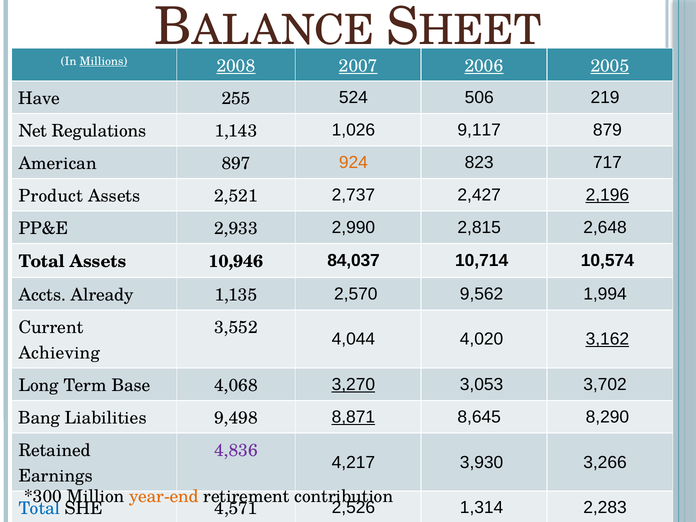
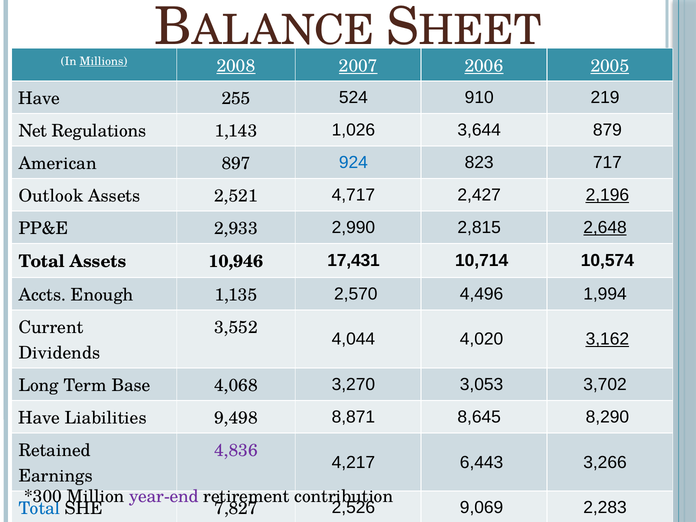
506: 506 -> 910 (479, 97)
9,117: 9,117 -> 3,644 (479, 130)
924 colour: orange -> blue (353, 162)
Product: Product -> Outlook (51, 196)
2,737: 2,737 -> 4,717 (353, 195)
2,648 underline: none -> present (605, 228)
84,037: 84,037 -> 17,431 (354, 261)
Already: Already -> Enough (102, 295)
9,562: 9,562 -> 4,496 (482, 294)
Achieving: Achieving -> Dividends (59, 353)
3,270 underline: present -> none (353, 385)
Bang: Bang -> Have (39, 418)
8,871 underline: present -> none (353, 417)
3,930: 3,930 -> 6,443 (482, 462)
year-end colour: orange -> purple (164, 496)
4,571: 4,571 -> 7,827 (236, 509)
1,314: 1,314 -> 9,069 (482, 508)
